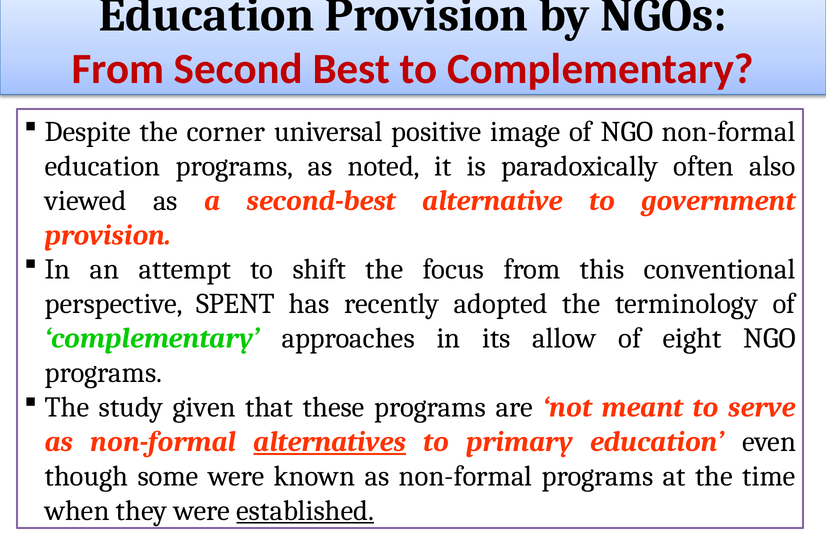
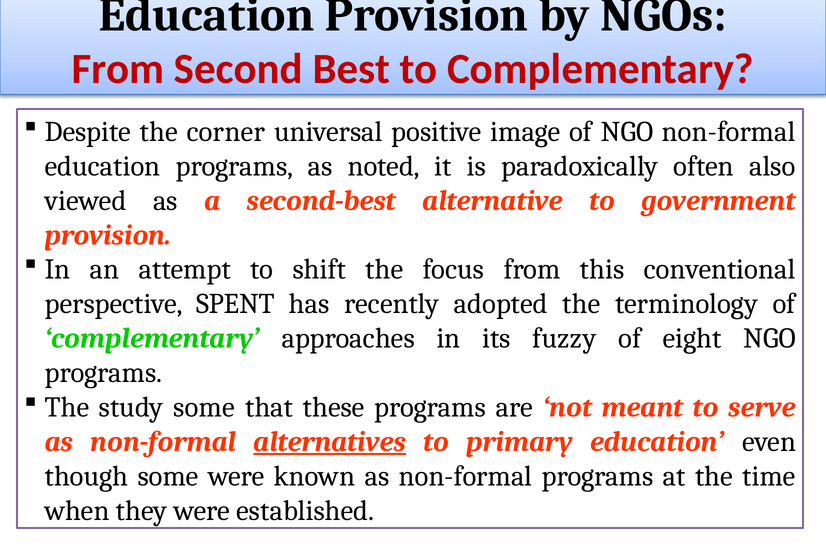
allow: allow -> fuzzy (564, 338)
study given: given -> some (204, 407)
established underline: present -> none (305, 510)
